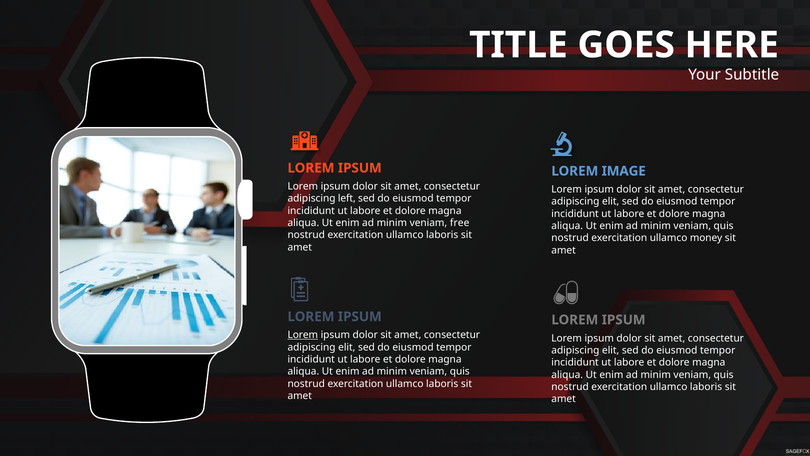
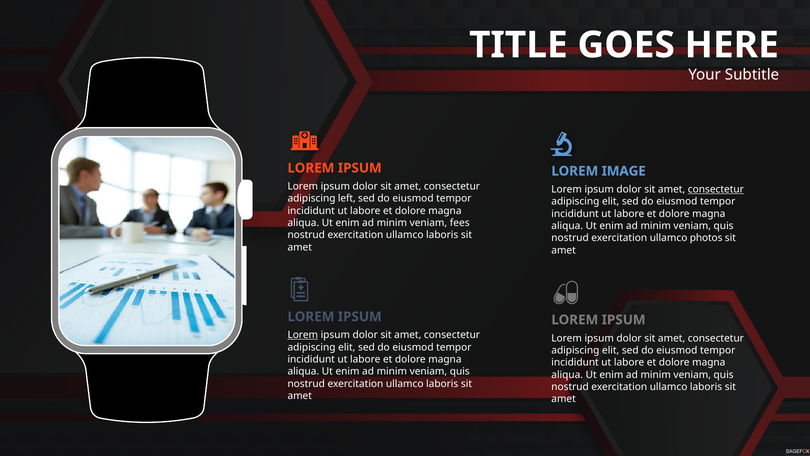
consectetur underline: none -> present (716, 189)
free: free -> fees (460, 223)
money: money -> photos (706, 238)
